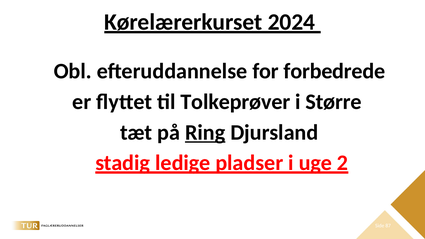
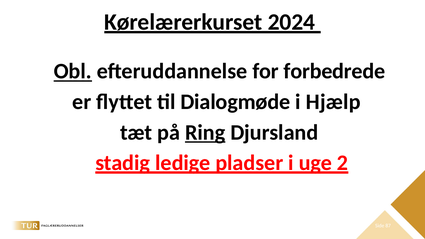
Obl underline: none -> present (73, 71)
Tolkeprøver: Tolkeprøver -> Dialogmøde (235, 102)
Større: Større -> Hjælp (333, 102)
